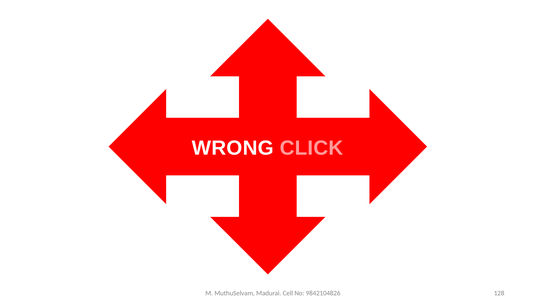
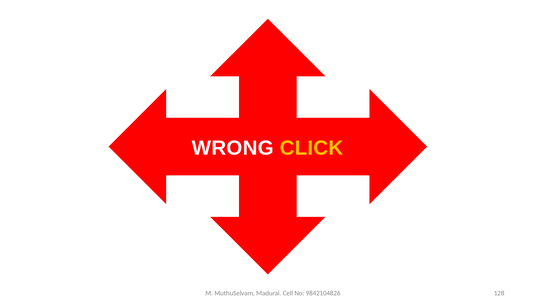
CLICK colour: pink -> yellow (312, 148)
